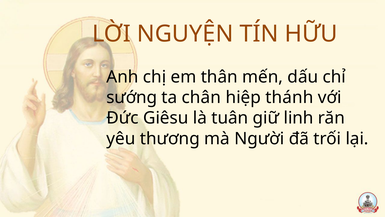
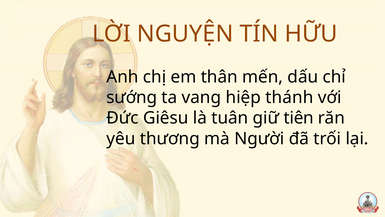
chân: chân -> vang (201, 97)
linh: linh -> tiên (299, 118)
